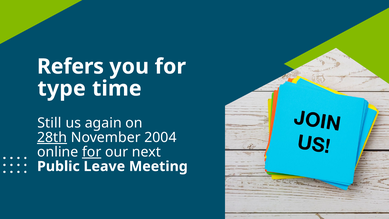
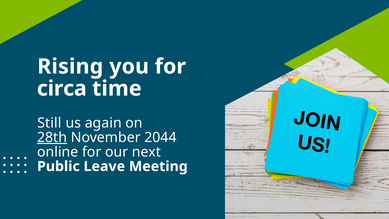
Refers: Refers -> Rising (70, 66)
type: type -> circa (62, 88)
2004: 2004 -> 2044 (160, 137)
for underline: present -> none (92, 152)
